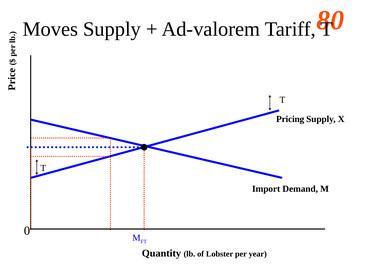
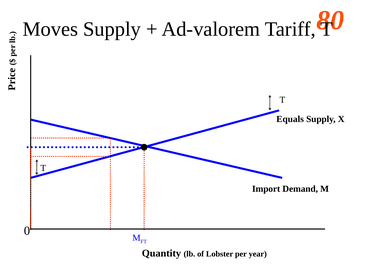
Pricing: Pricing -> Equals (290, 119)
